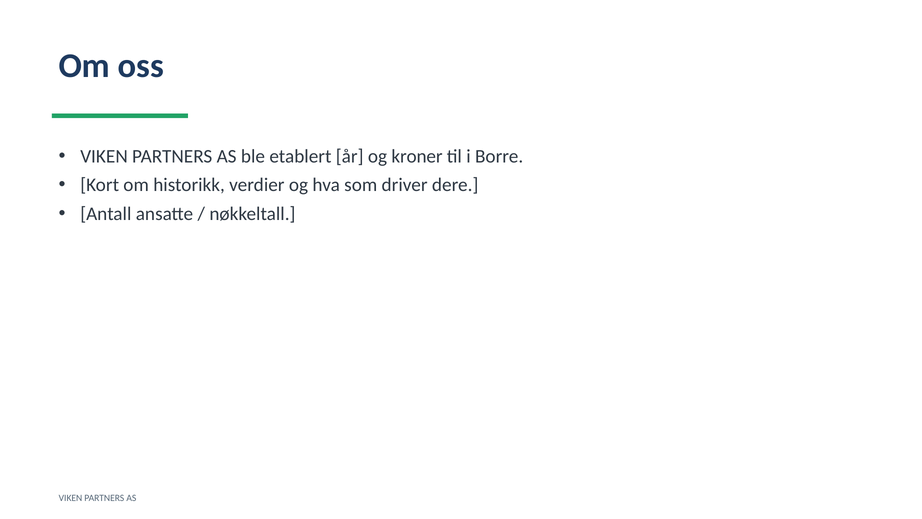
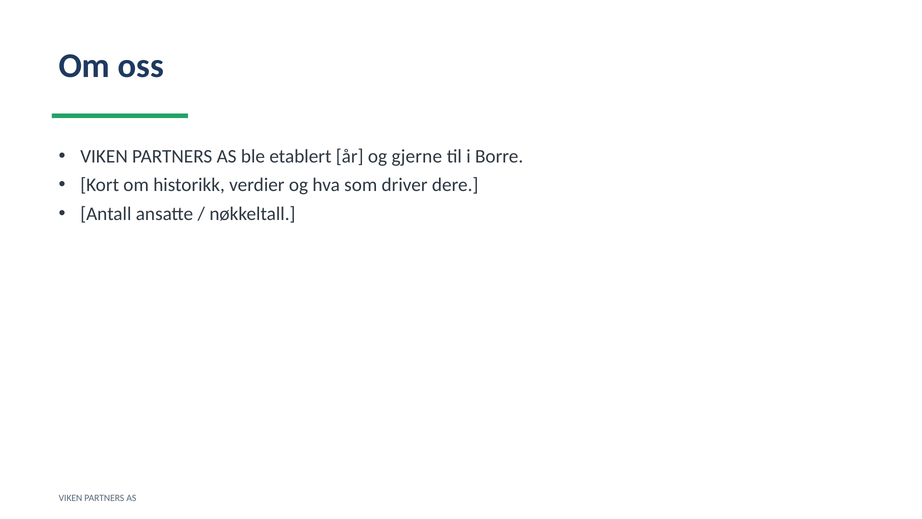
kroner: kroner -> gjerne (417, 156)
